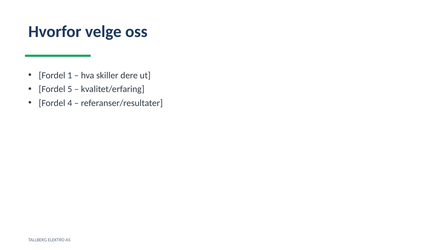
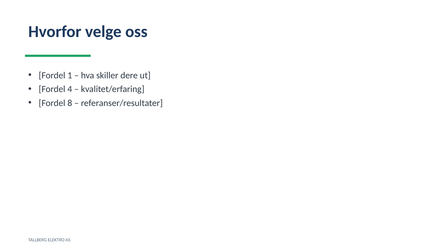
5: 5 -> 4 (70, 89)
4: 4 -> 8 (70, 103)
